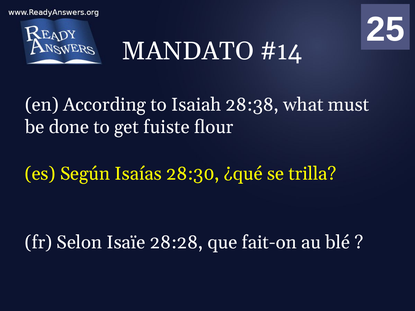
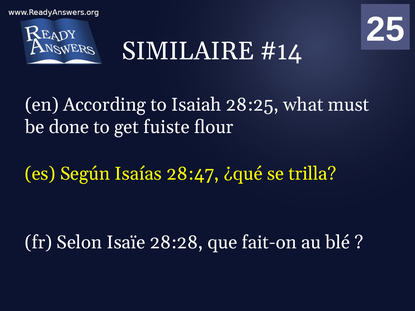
MANDATO: MANDATO -> SIMILAIRE (188, 51)
28:38: 28:38 -> 28:25 (252, 105)
28:30: 28:30 -> 28:47 (193, 174)
